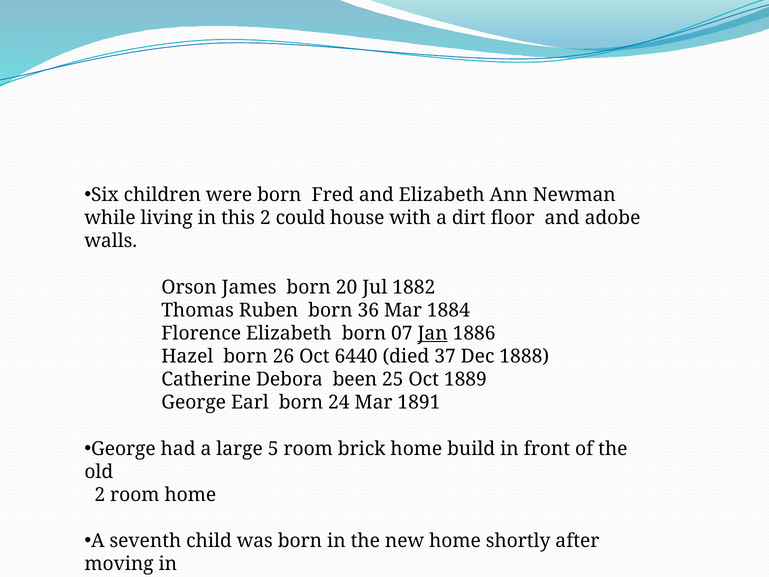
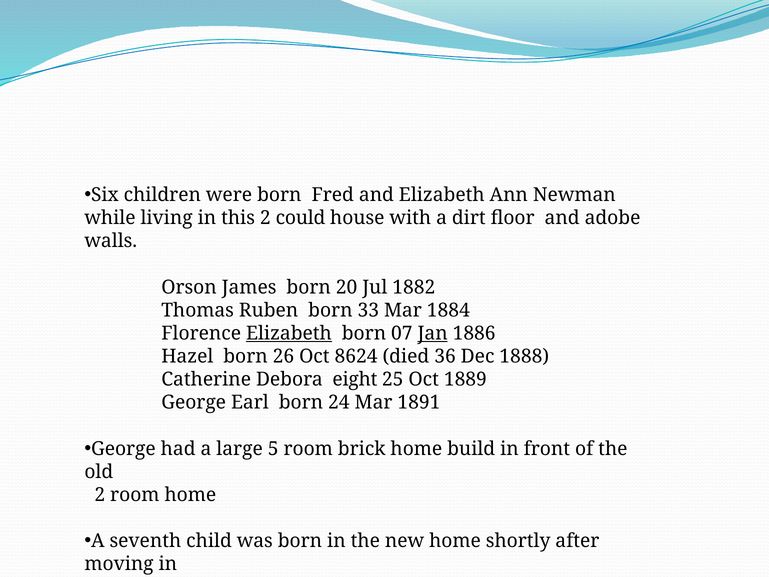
36: 36 -> 33 (368, 310)
Elizabeth underline: none -> present (289, 333)
6440: 6440 -> 8624 (356, 356)
37: 37 -> 36 (445, 356)
been: been -> eight (355, 379)
